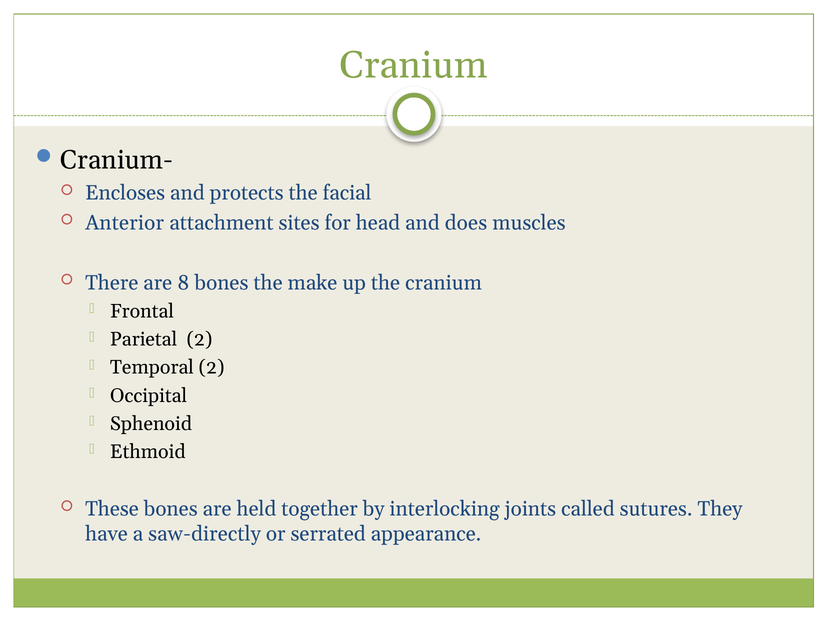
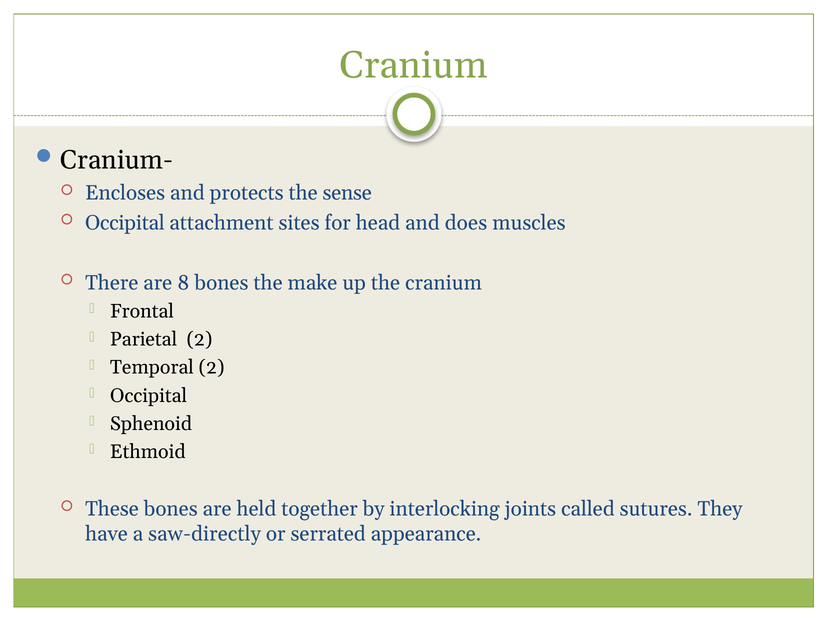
facial: facial -> sense (347, 193)
Anterior: Anterior -> Occipital (125, 223)
